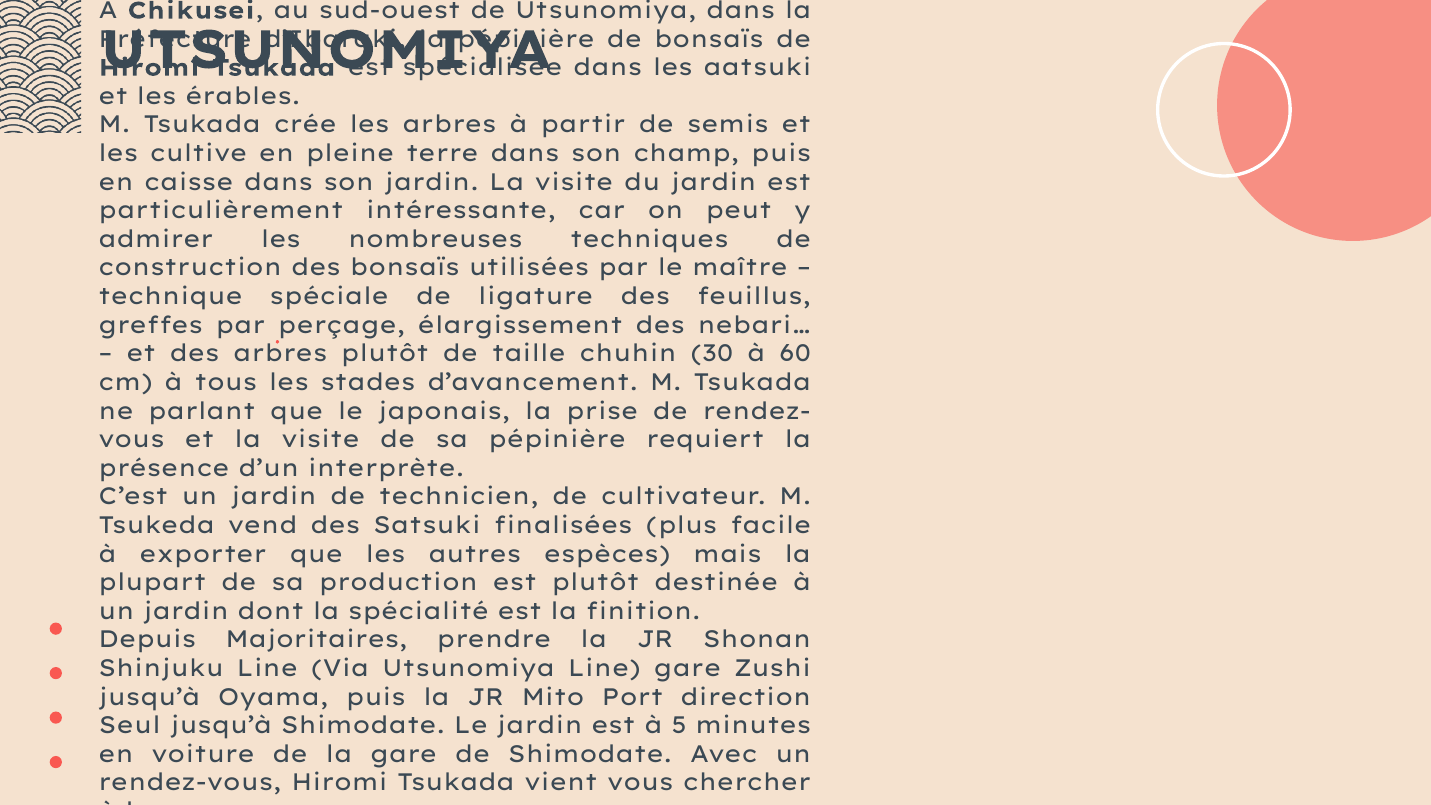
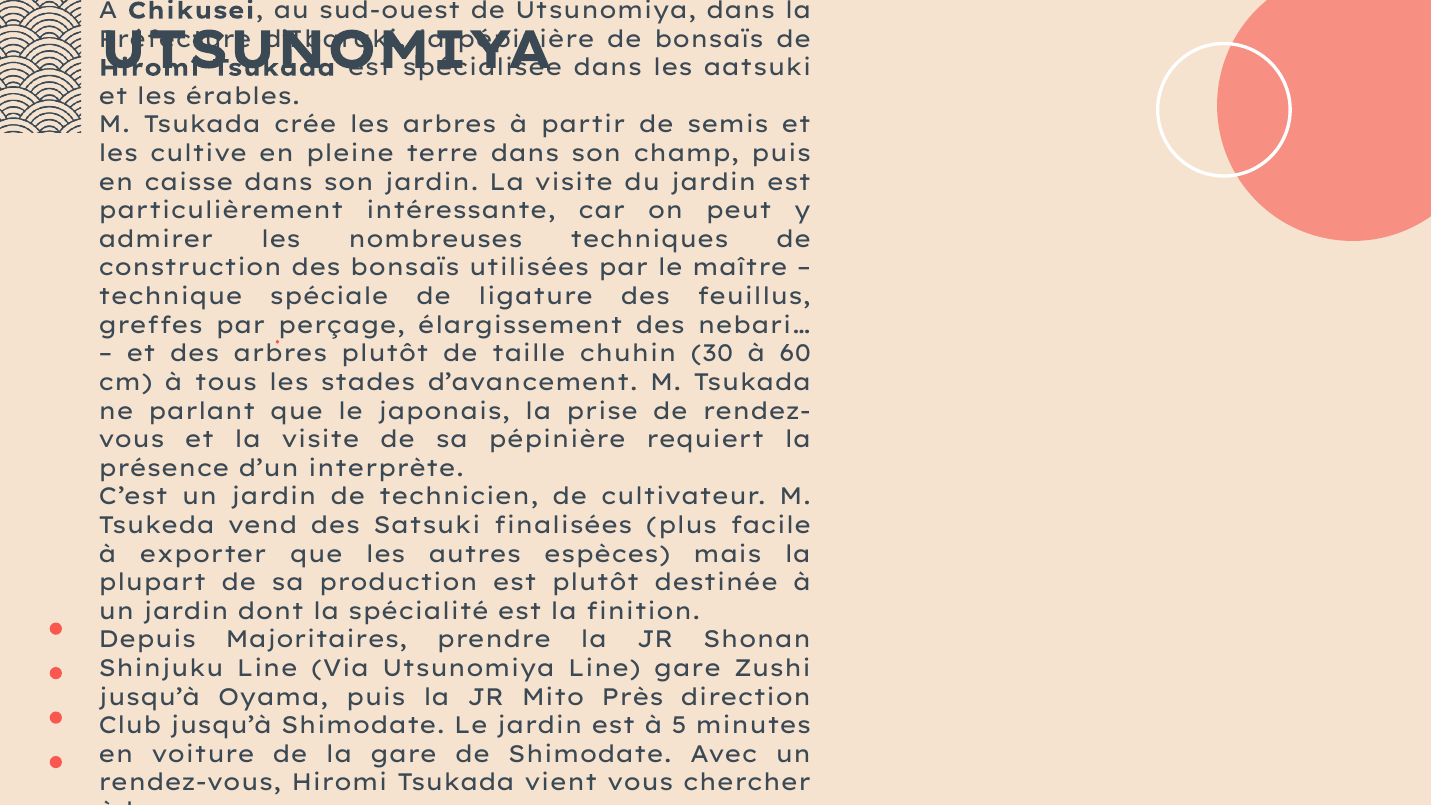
Port: Port -> Près (633, 697)
Seul: Seul -> Club (130, 726)
